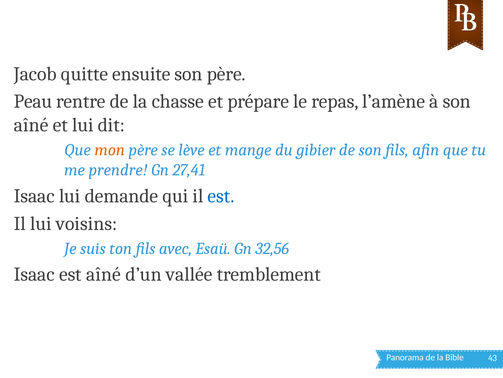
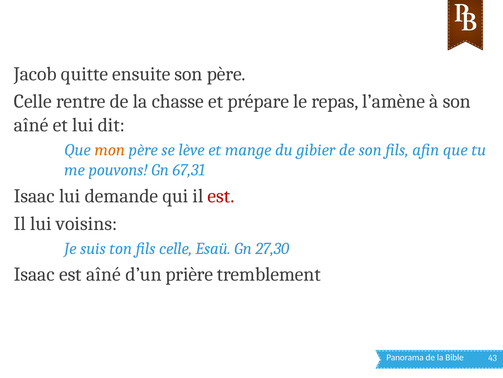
Peau: Peau -> Celle (33, 101)
prendre: prendre -> pouvons (118, 170)
27,41: 27,41 -> 67,31 (189, 170)
est colour: blue -> red (221, 196)
fils avec: avec -> celle (176, 248)
32,56: 32,56 -> 27,30 (272, 248)
vallée: vallée -> prière (189, 274)
